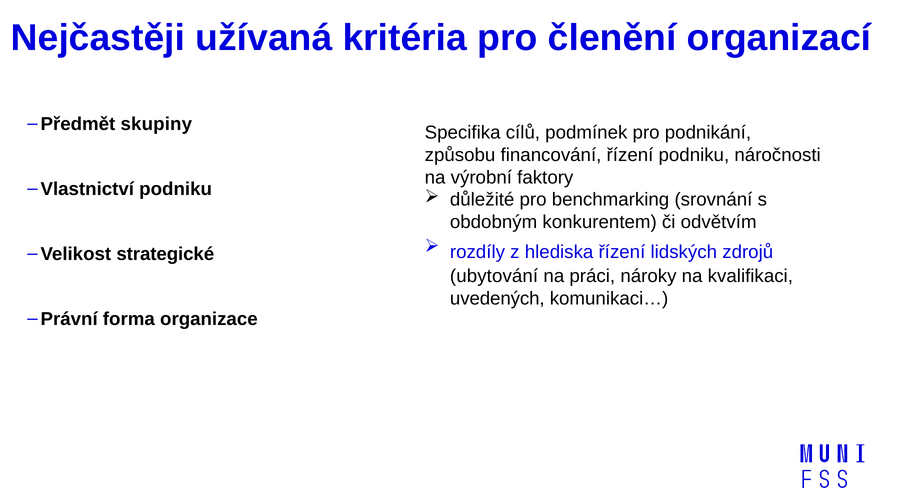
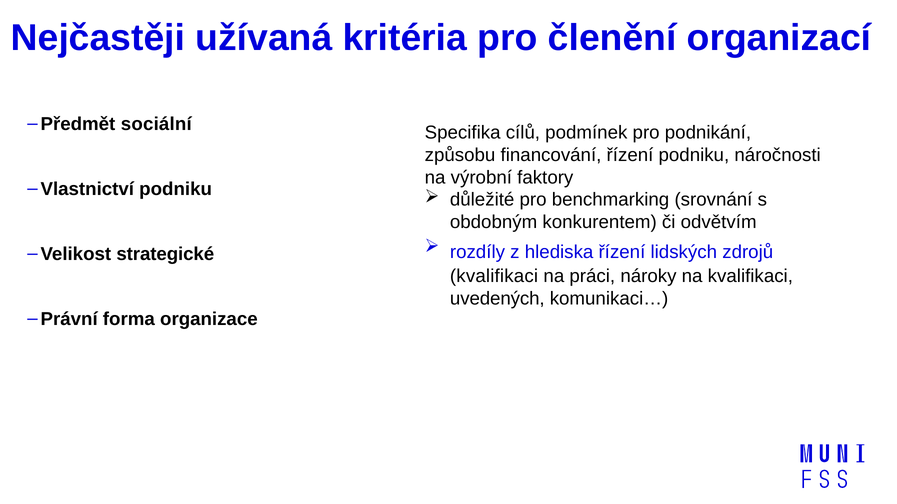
skupiny: skupiny -> sociální (156, 124)
ubytování: ubytování -> kvalifikaci (494, 276)
